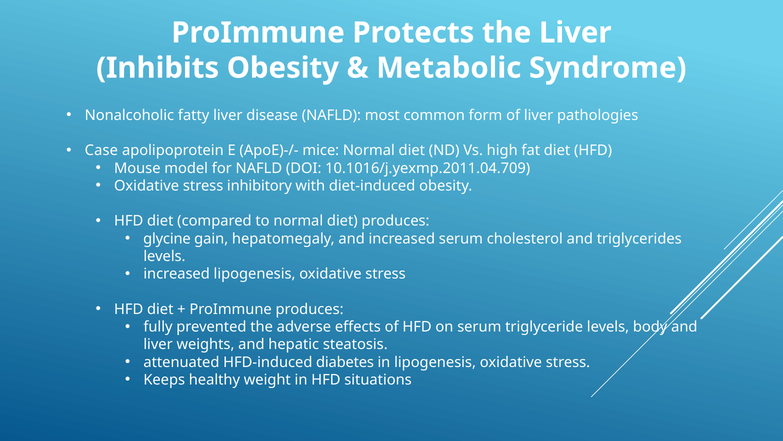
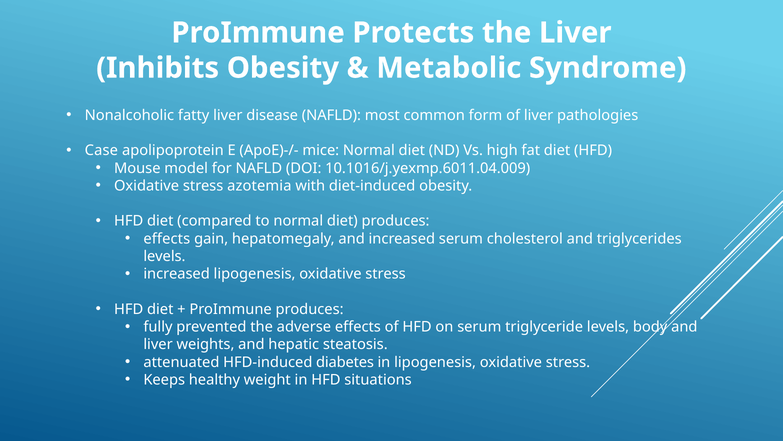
10.1016/j.yexmp.2011.04.709: 10.1016/j.yexmp.2011.04.709 -> 10.1016/j.yexmp.6011.04.009 (428, 168)
inhibitory: inhibitory -> azotemia (259, 186)
glycine: glycine -> effects (167, 238)
